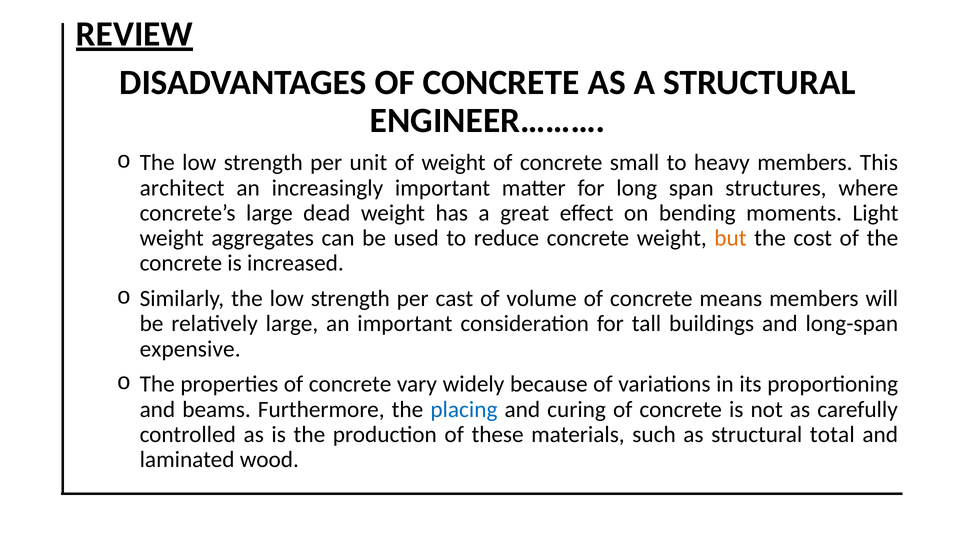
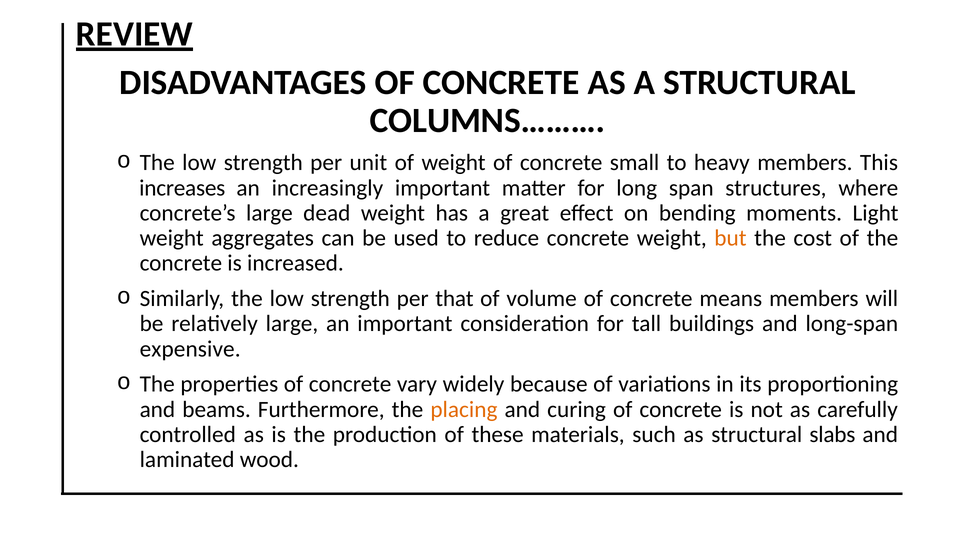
ENGINEER………: ENGINEER……… -> COLUMNS……… (488, 121)
architect: architect -> increases (182, 188)
cast: cast -> that (454, 298)
placing colour: blue -> orange (464, 409)
total: total -> slabs (832, 434)
